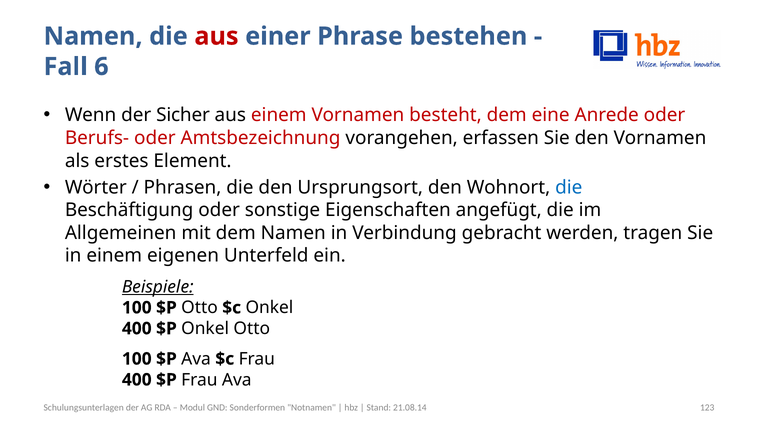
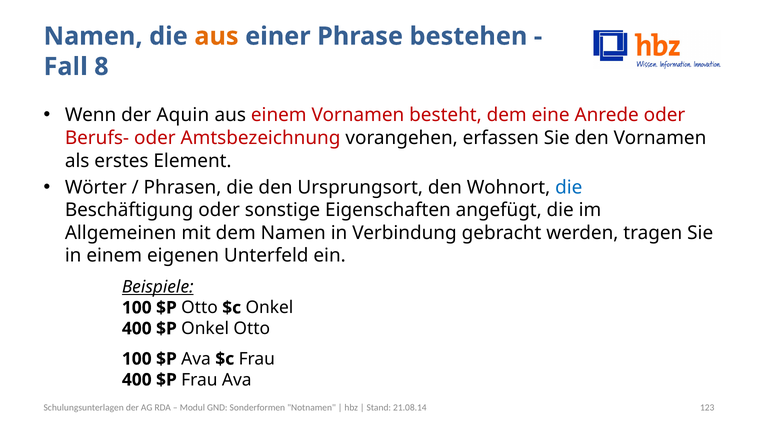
aus colour: red -> orange (216, 36)
6: 6 -> 8 (101, 67)
Sicher: Sicher -> Aquin (183, 115)
